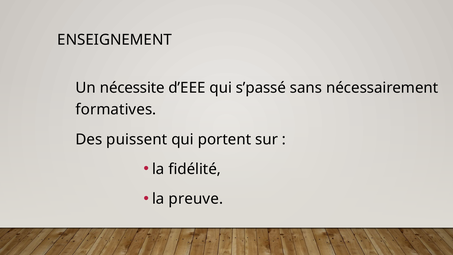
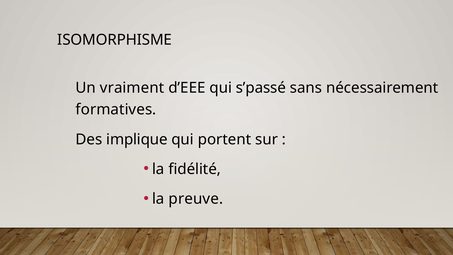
ENSEIGNEMENT: ENSEIGNEMENT -> ISOMORPHISME (115, 40)
nécessite: nécessite -> vraiment (132, 88)
puissent: puissent -> implique (137, 139)
